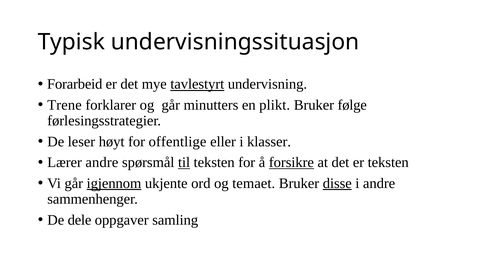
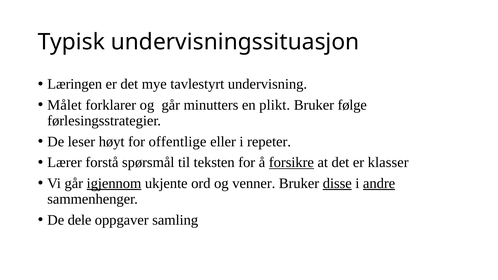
Forarbeid: Forarbeid -> Læringen (75, 84)
tavlestyrt underline: present -> none (197, 84)
Trene: Trene -> Målet (65, 105)
klasser: klasser -> repeter (269, 142)
Lærer andre: andre -> forstå (102, 163)
til underline: present -> none (184, 163)
er teksten: teksten -> klasser (388, 163)
temaet: temaet -> venner (254, 183)
andre underline: none -> present (379, 183)
